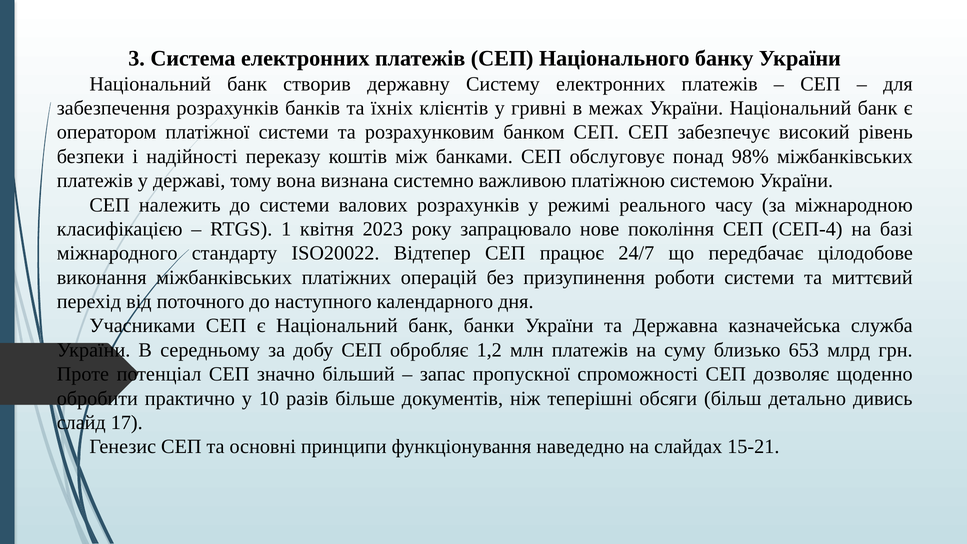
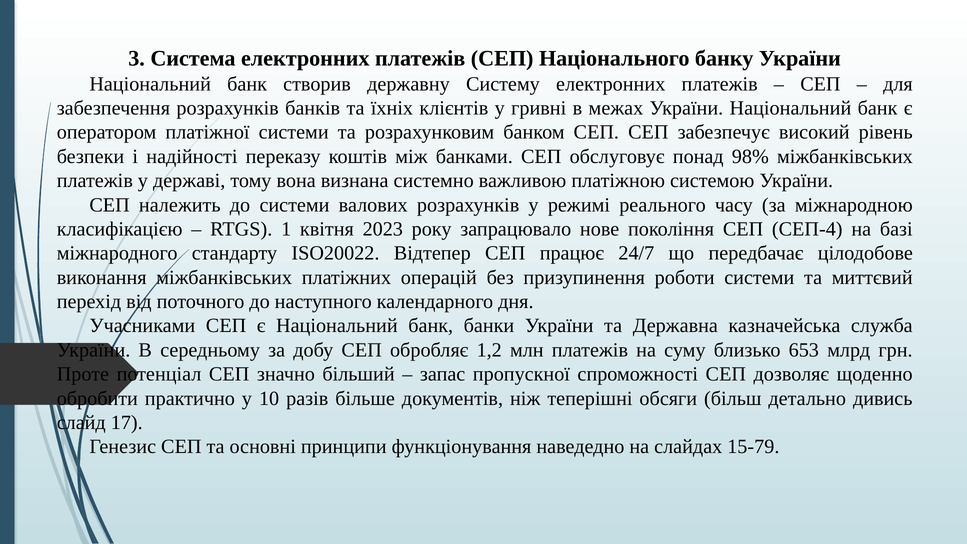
15-21: 15-21 -> 15-79 (753, 447)
